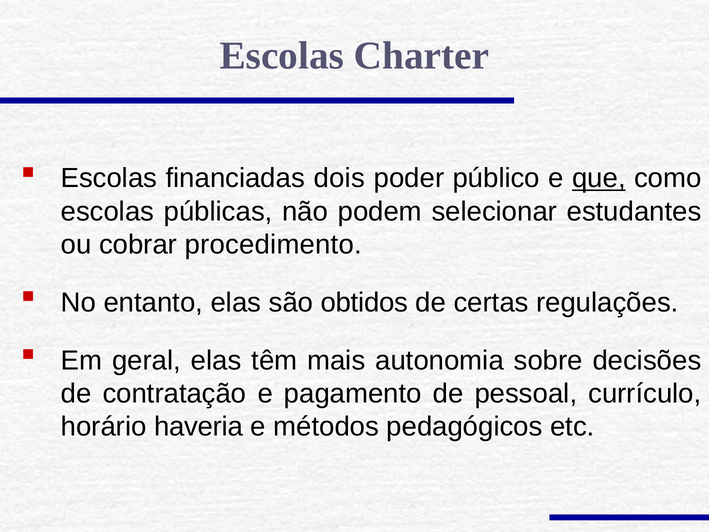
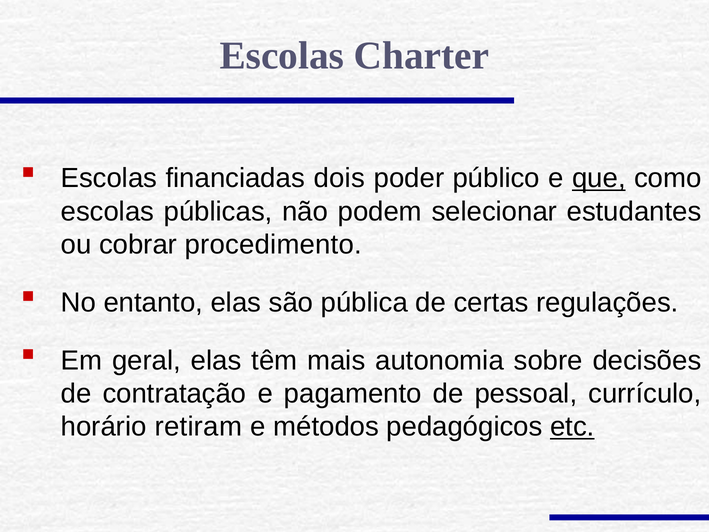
obtidos: obtidos -> pública (364, 302)
haveria: haveria -> retiram (198, 427)
etc underline: none -> present (572, 427)
